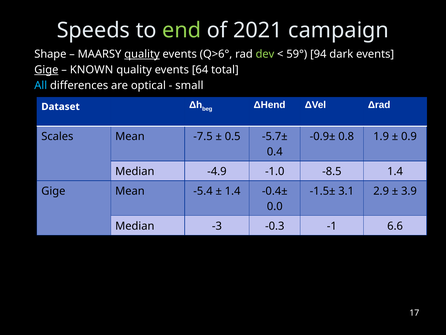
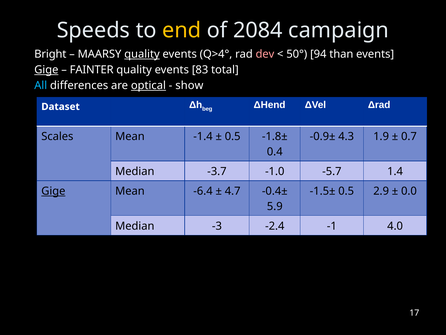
end colour: light green -> yellow (182, 30)
2021: 2021 -> 2084 (258, 30)
Shape: Shape -> Bright (50, 54)
Q>6°: Q>6° -> Q>4° (216, 54)
dev colour: light green -> pink (265, 54)
59°: 59° -> 50° (297, 54)
dark: dark -> than (341, 54)
KNOWN: KNOWN -> FAINTER (92, 70)
64: 64 -> 83 (200, 70)
optical underline: none -> present (148, 85)
small: small -> show (189, 85)
-7.5: -7.5 -> -1.4 (203, 136)
-5.7±: -5.7± -> -1.8± (275, 136)
0.8: 0.8 -> 4.3 (346, 136)
0.9: 0.9 -> 0.7 (409, 136)
-4.9: -4.9 -> -3.7 (217, 171)
-8.5: -8.5 -> -5.7 (332, 171)
Gige underline: none -> present (53, 191)
-5.4: -5.4 -> -6.4 (203, 191)
1.4: 1.4 -> 4.7 (233, 191)
-1.5± 3.1: 3.1 -> 0.5 (346, 191)
3.9: 3.9 -> 0.0 (409, 191)
0.0: 0.0 -> 5.9 (275, 206)
-0.3: -0.3 -> -2.4 (275, 226)
6.6: 6.6 -> 4.0 (395, 226)
